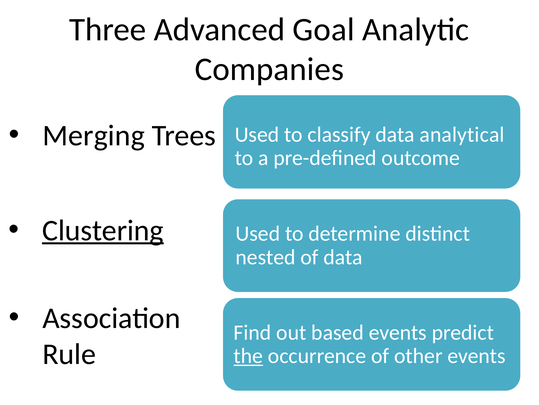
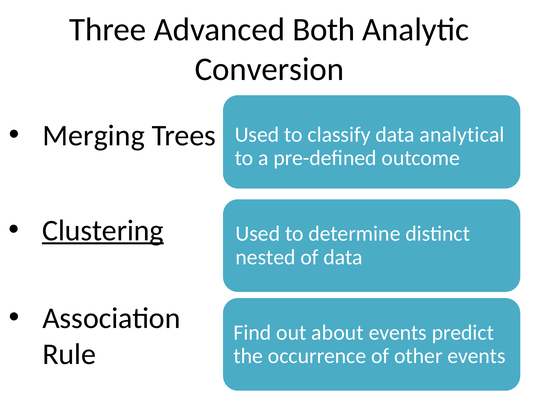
Goal: Goal -> Both (324, 30)
Companies: Companies -> Conversion (269, 69)
based: based -> about (338, 332)
the underline: present -> none (248, 355)
